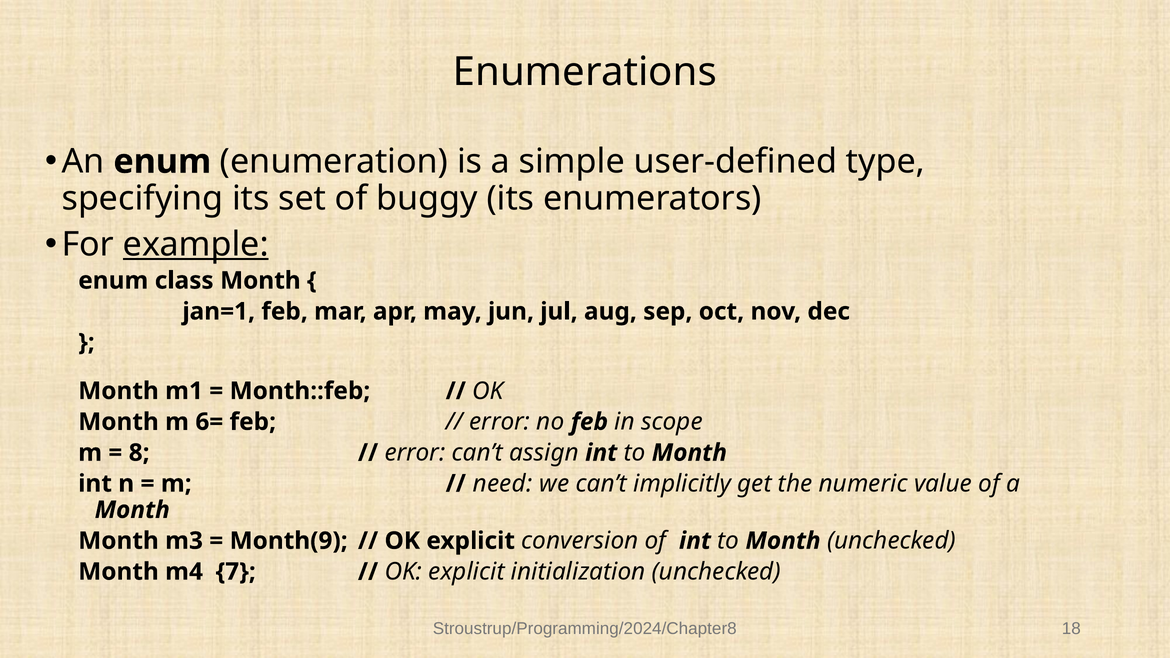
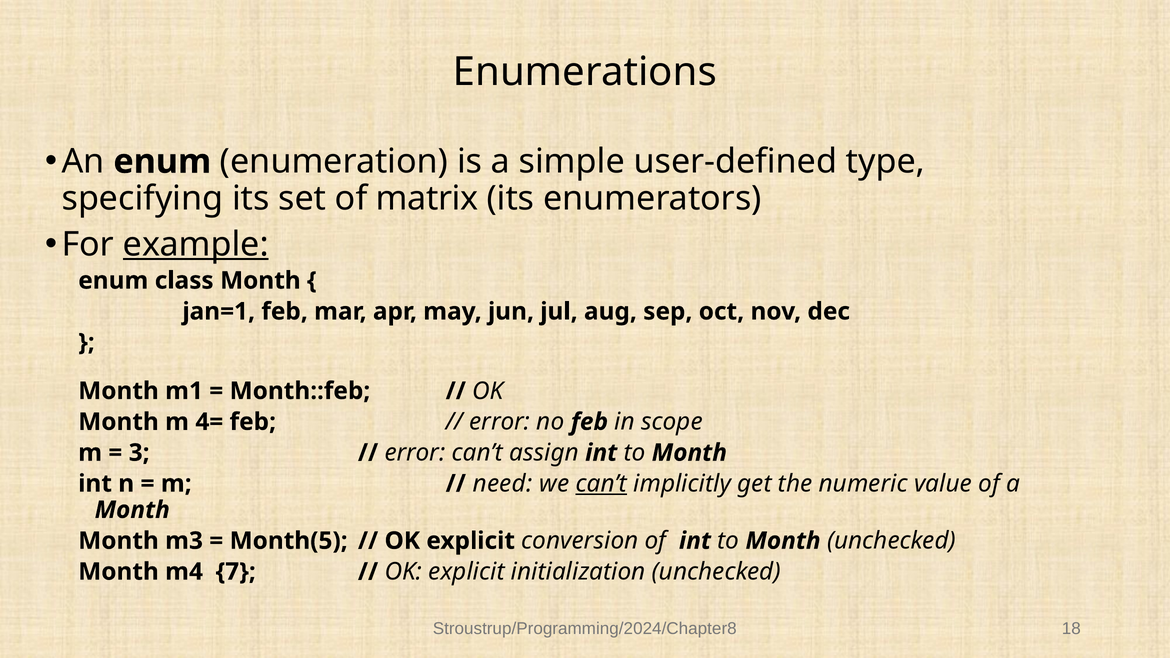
buggy: buggy -> matrix (427, 198)
6=: 6= -> 4= (209, 422)
8: 8 -> 3 (139, 453)
can’t underline: none -> present (601, 484)
Month(9: Month(9 -> Month(5 (289, 541)
